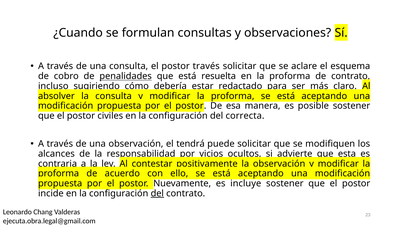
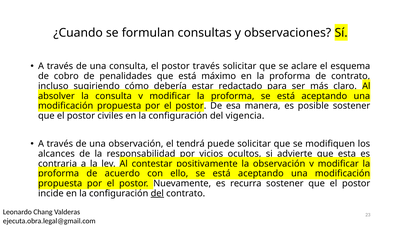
penalidades underline: present -> none (126, 76)
resuelta: resuelta -> máximo (219, 76)
correcta: correcta -> vigencia (245, 116)
incluye: incluye -> recurra (246, 184)
